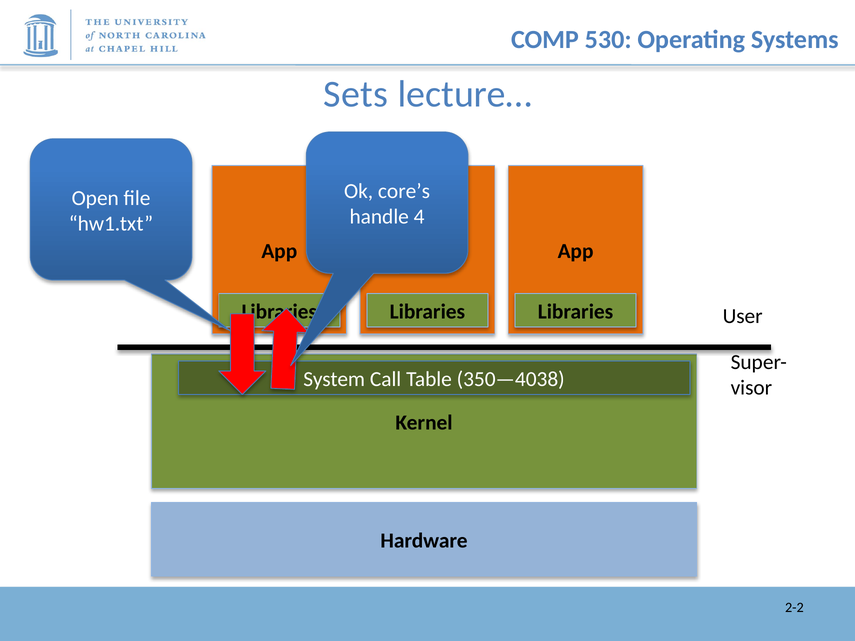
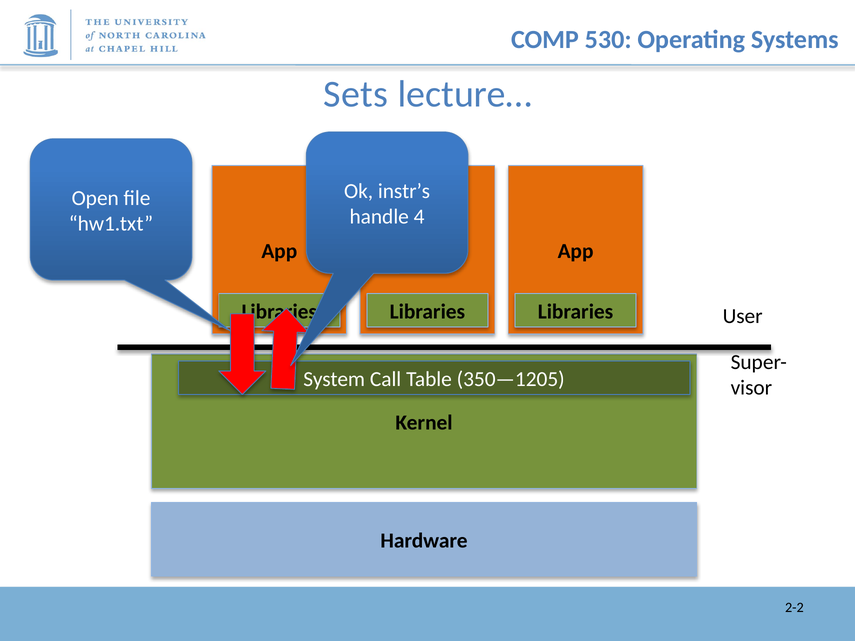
core’s: core’s -> instr’s (404, 191)
350—4038: 350—4038 -> 350—1205 (511, 379)
